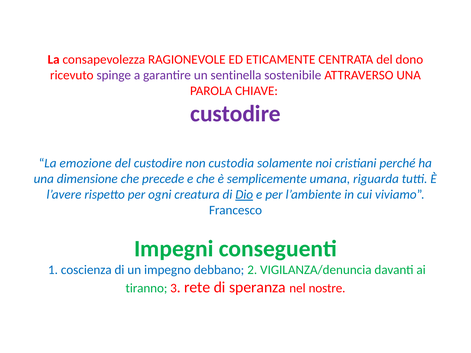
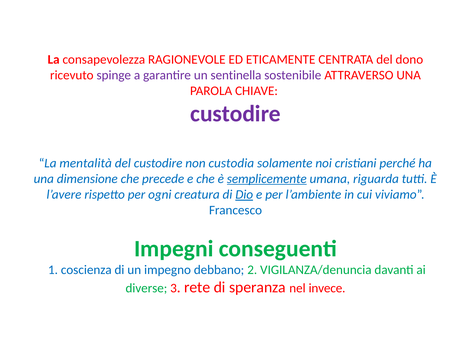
emozione: emozione -> mentalità (86, 163)
semplicemente underline: none -> present (267, 179)
tiranno: tiranno -> diverse (146, 288)
nostre: nostre -> invece (327, 288)
